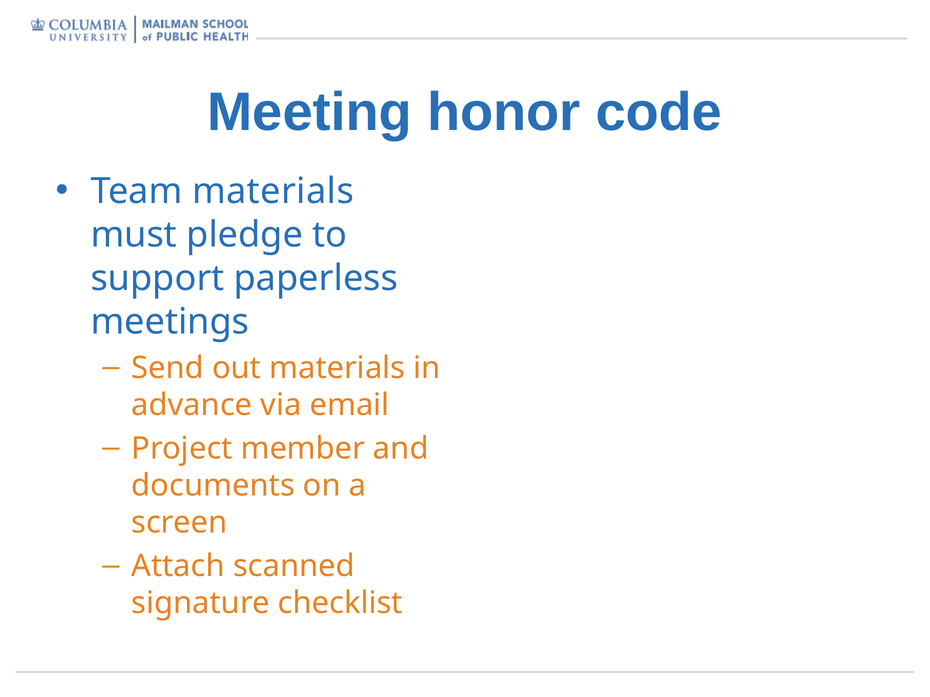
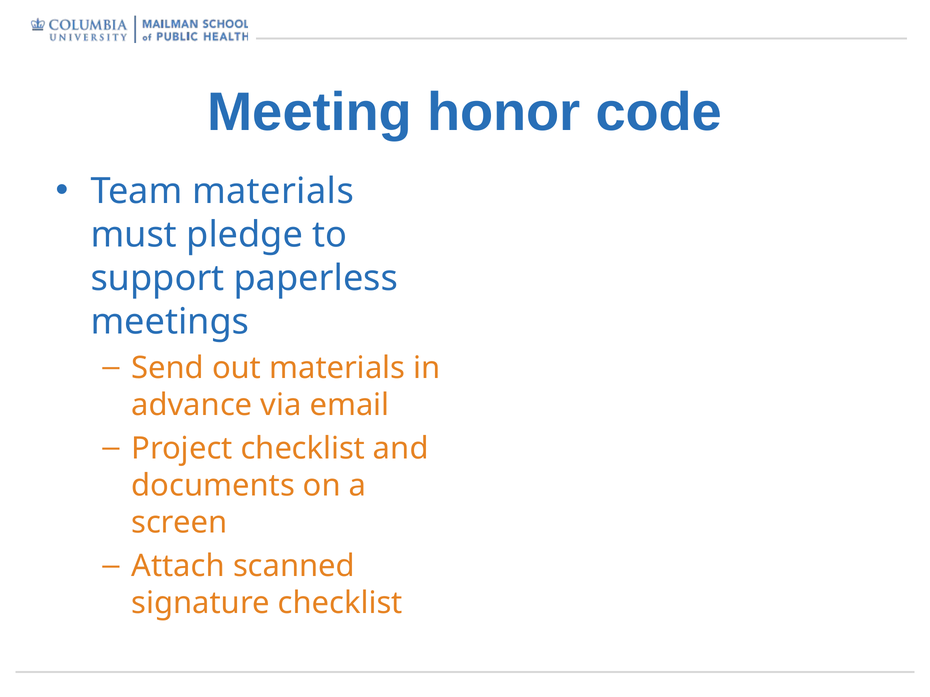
Project member: member -> checklist (303, 449)
